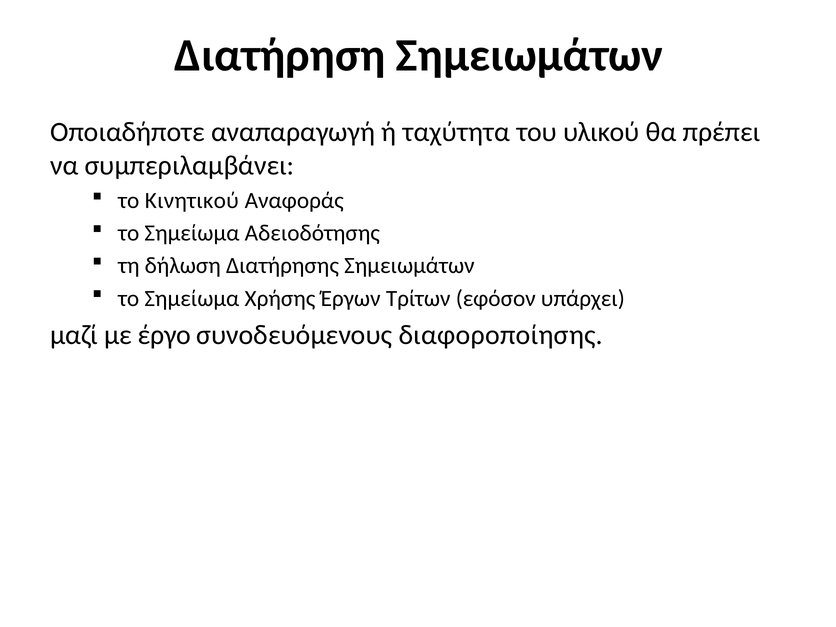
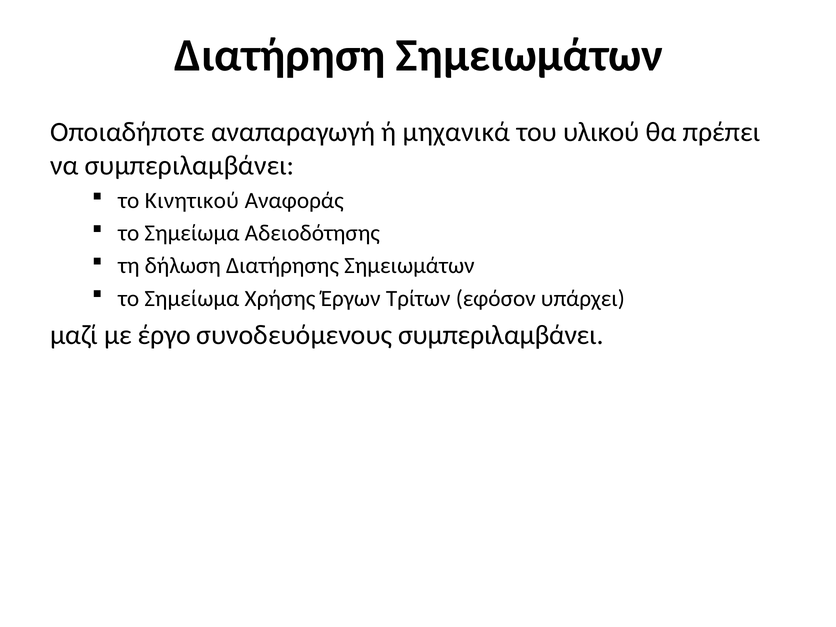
ταχύτητα: ταχύτητα -> μηχανικά (456, 132)
συνοδευόμενους διαφοροποίησης: διαφοροποίησης -> συμπεριλαμβάνει (501, 335)
